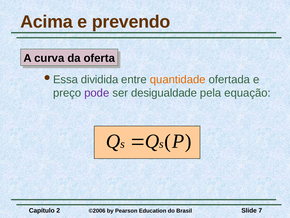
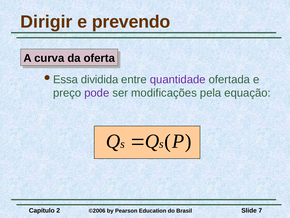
Acima: Acima -> Dirigir (46, 22)
quantidade colour: orange -> purple (178, 79)
desigualdade: desigualdade -> modificações (164, 93)
